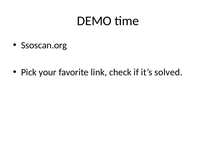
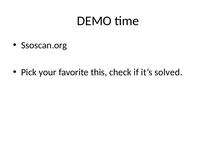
link: link -> this (99, 72)
